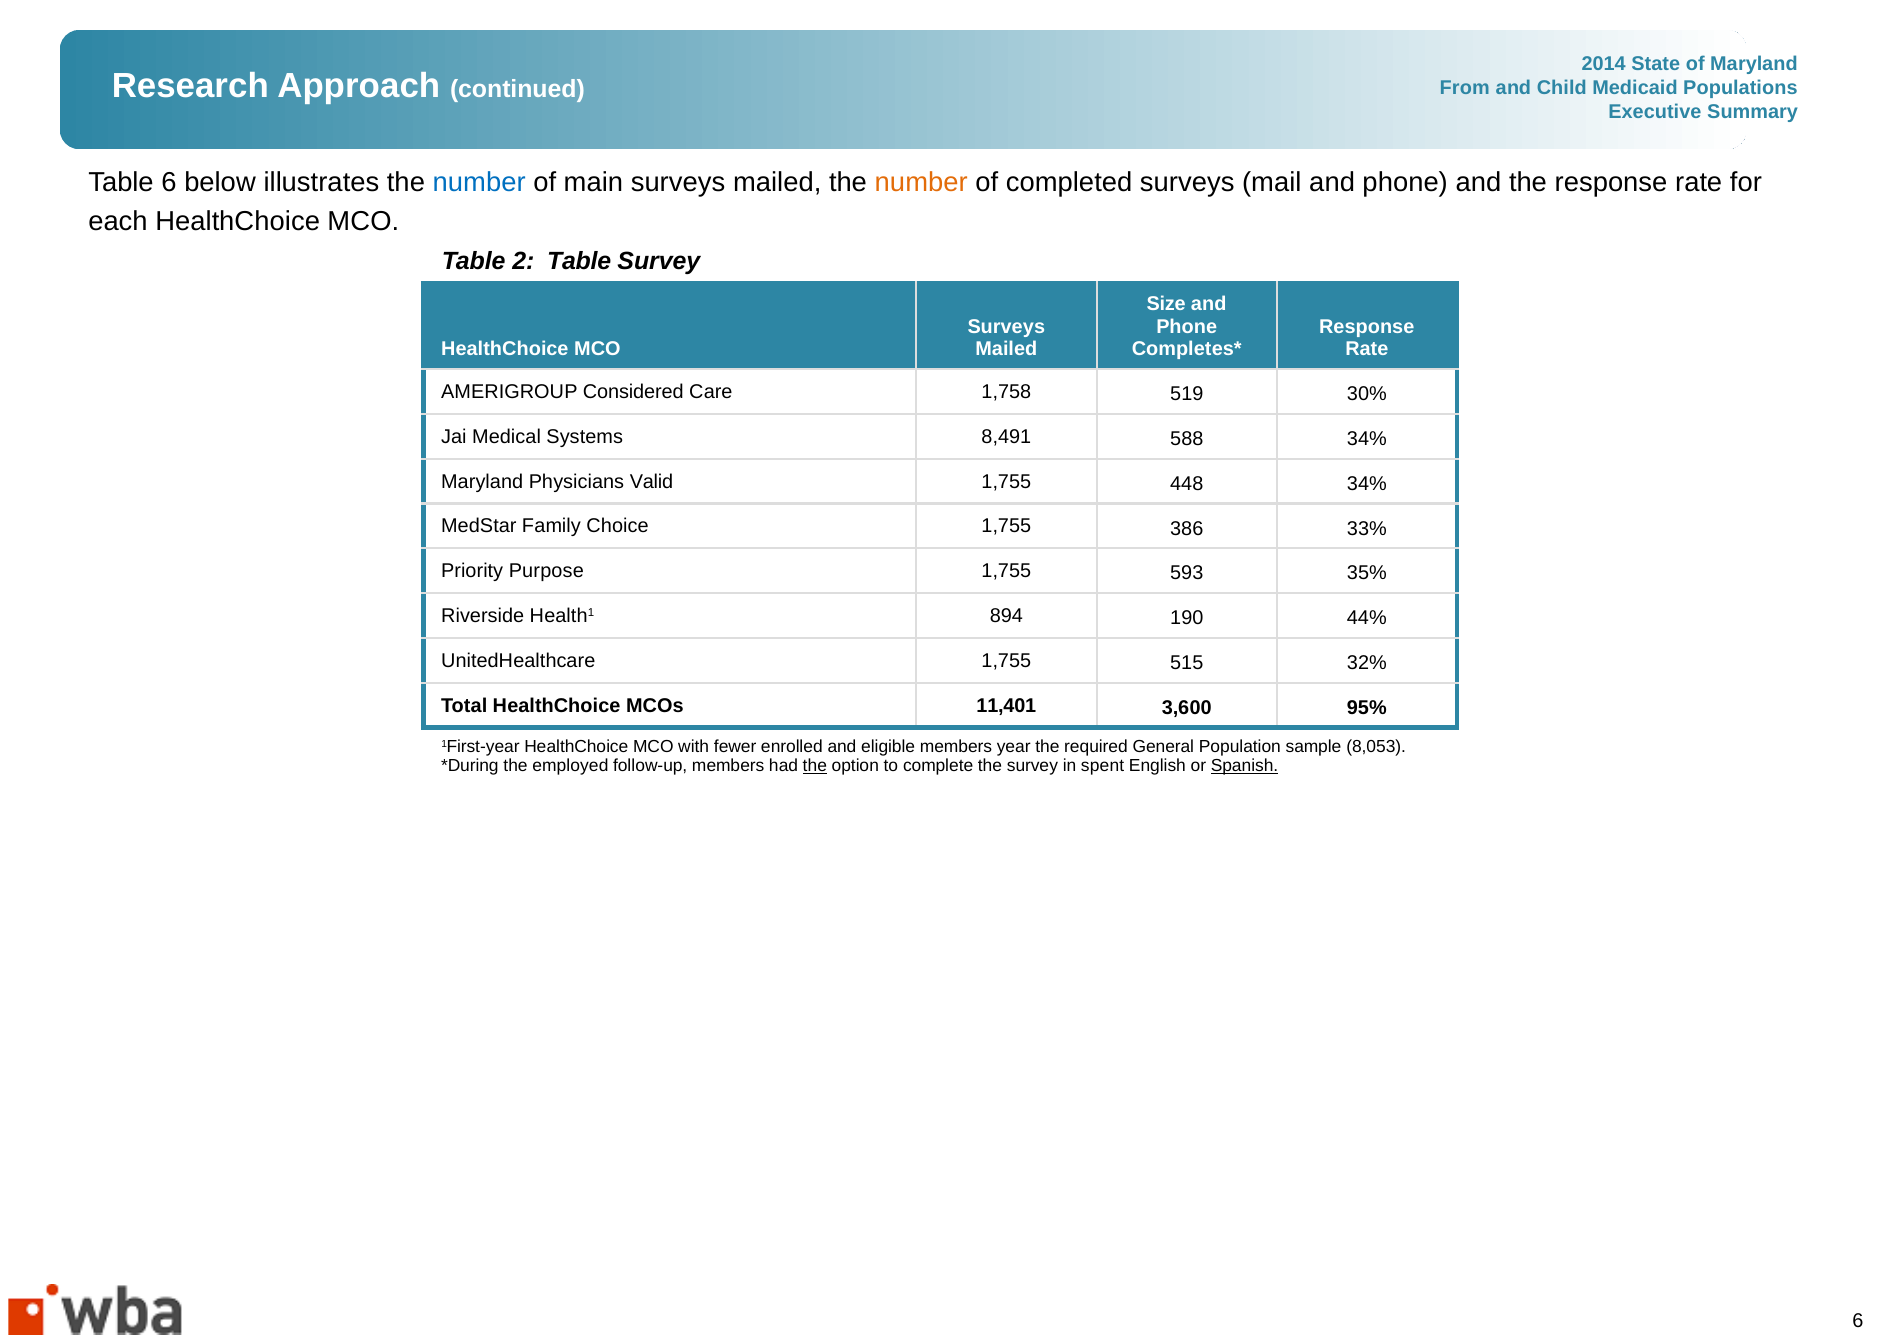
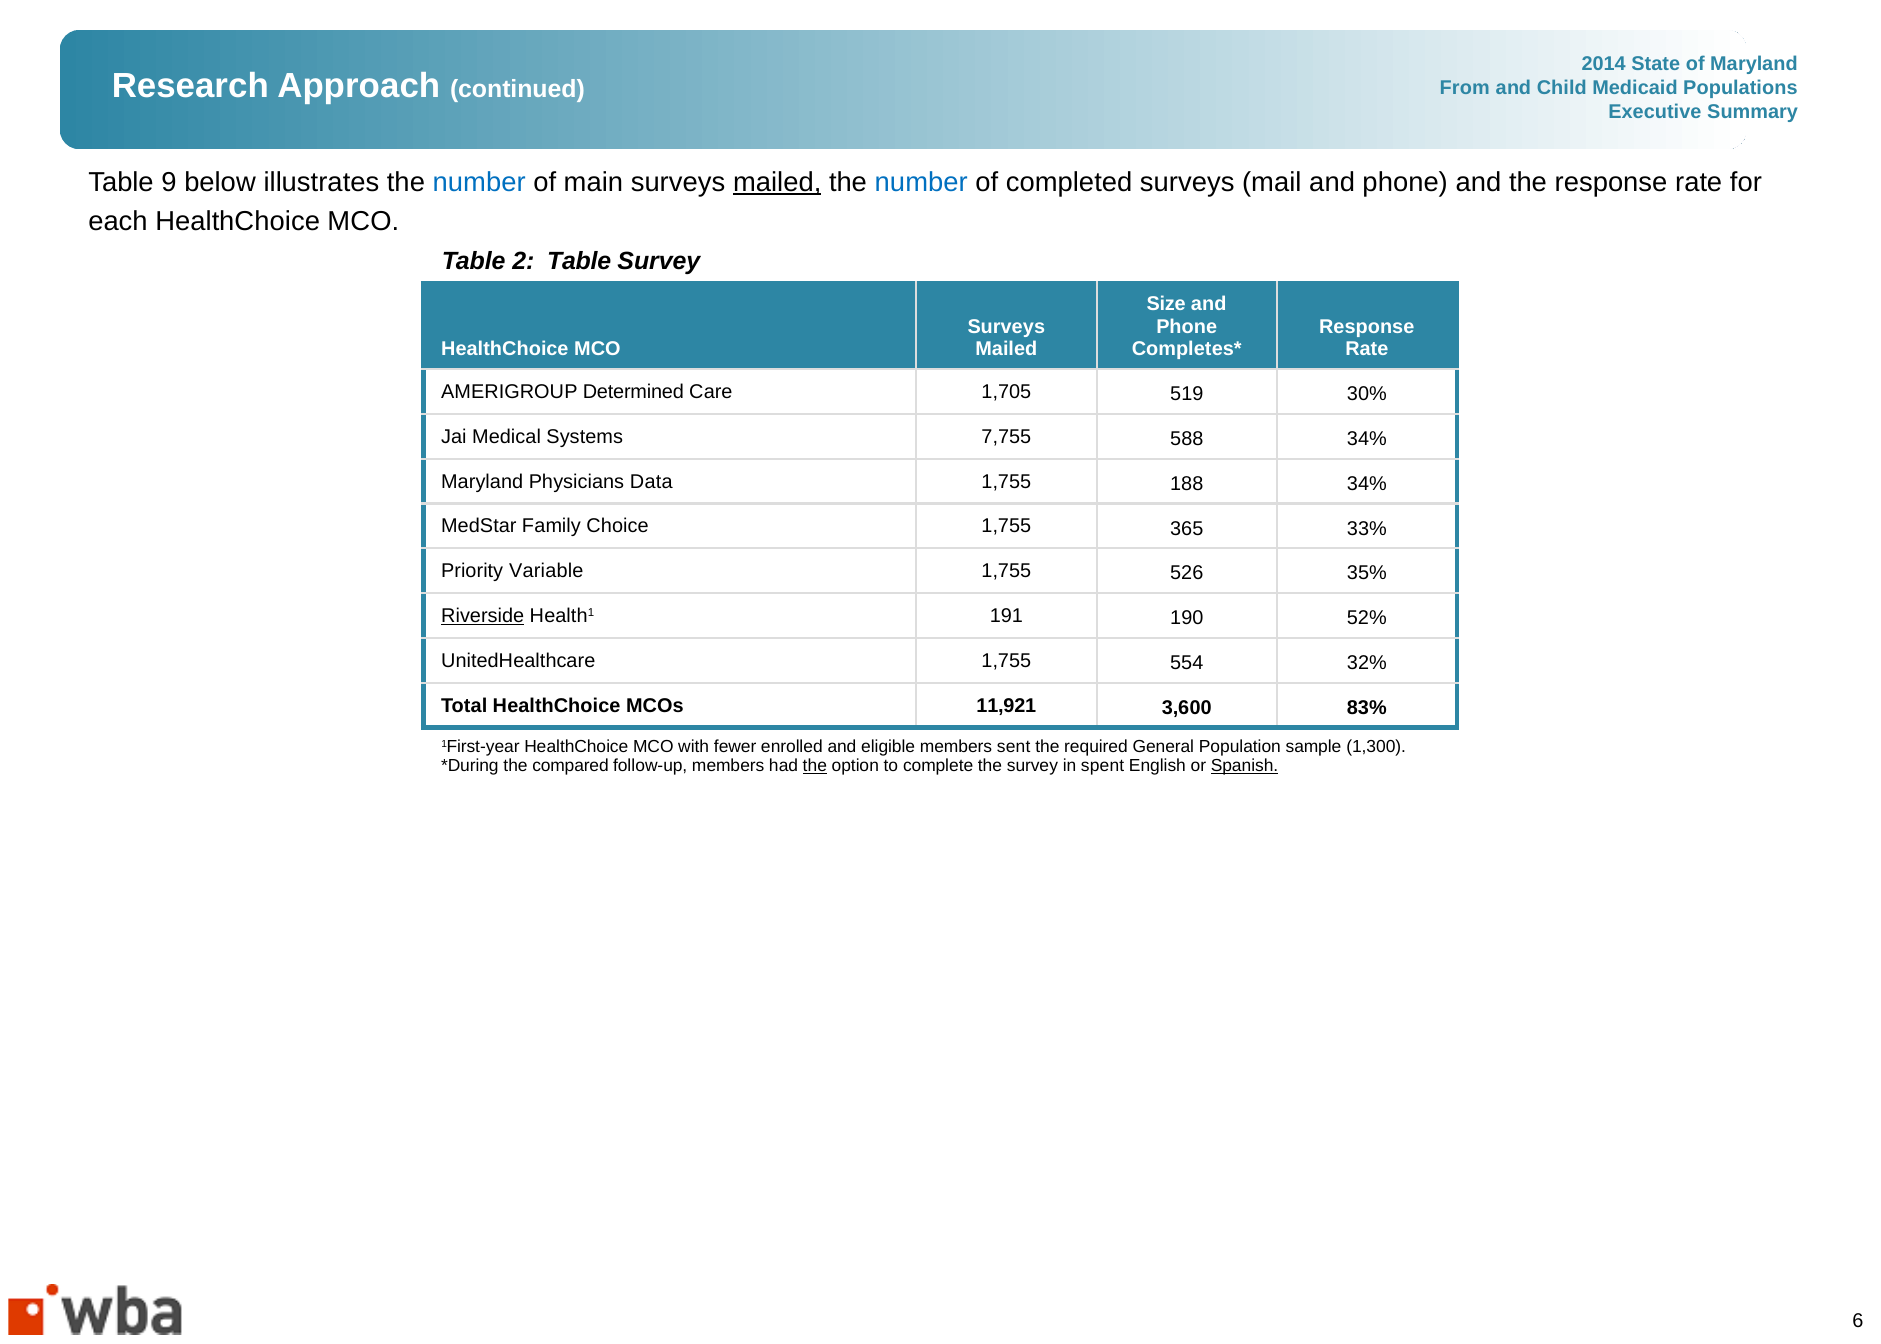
Table 6: 6 -> 9 (169, 182)
mailed underline: none -> present (777, 182)
number colour: orange -> blue (921, 182)
Considered: Considered -> Determined (633, 392)
1,758: 1,758 -> 1,705 (1006, 392)
8,491: 8,491 -> 7,755 (1006, 436)
Valid: Valid -> Data (651, 481)
448: 448 -> 188 (1187, 483)
386: 386 -> 365 (1187, 528)
Purpose: Purpose -> Variable (546, 571)
593: 593 -> 526 (1187, 573)
Riverside underline: none -> present (483, 616)
894: 894 -> 191 (1006, 616)
44%: 44% -> 52% (1367, 618)
515: 515 -> 554 (1187, 663)
11,401: 11,401 -> 11,921 (1006, 706)
95%: 95% -> 83% (1367, 708)
year: year -> sent (1014, 747)
8,053: 8,053 -> 1,300 (1376, 747)
employed: employed -> compared (570, 766)
